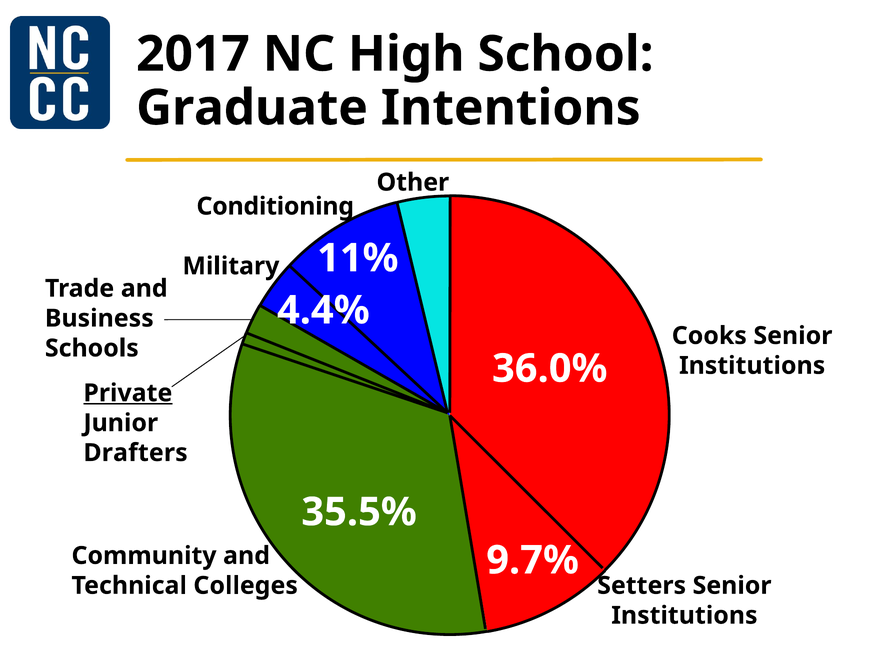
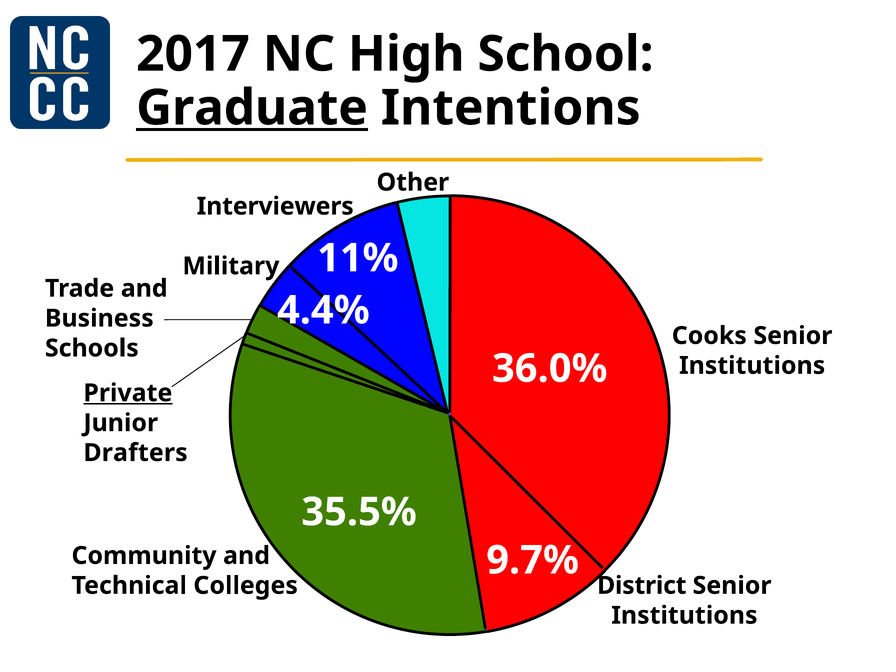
Graduate underline: none -> present (252, 108)
Conditioning: Conditioning -> Interviewers (275, 206)
Setters: Setters -> District (642, 586)
